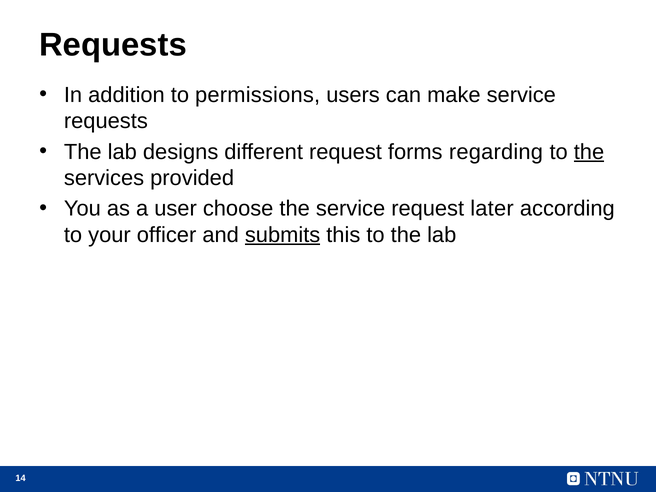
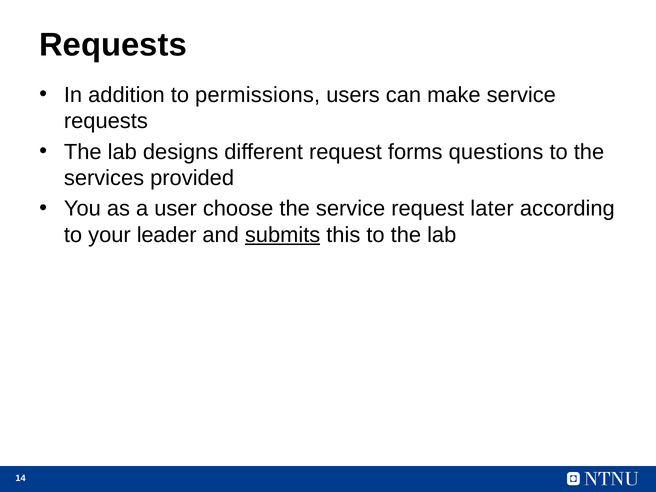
regarding: regarding -> questions (496, 152)
the underline: present -> none (589, 152)
officer: officer -> leader (167, 235)
